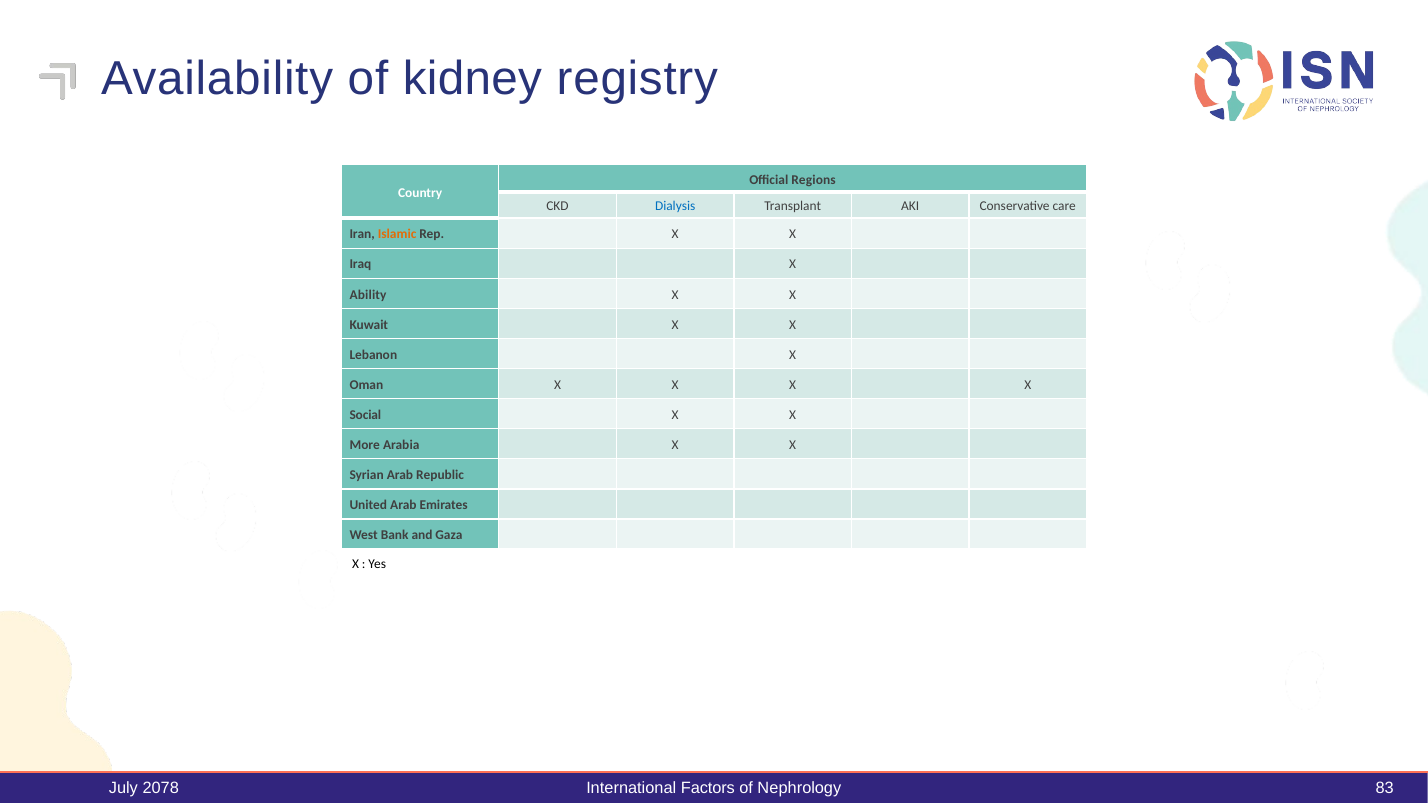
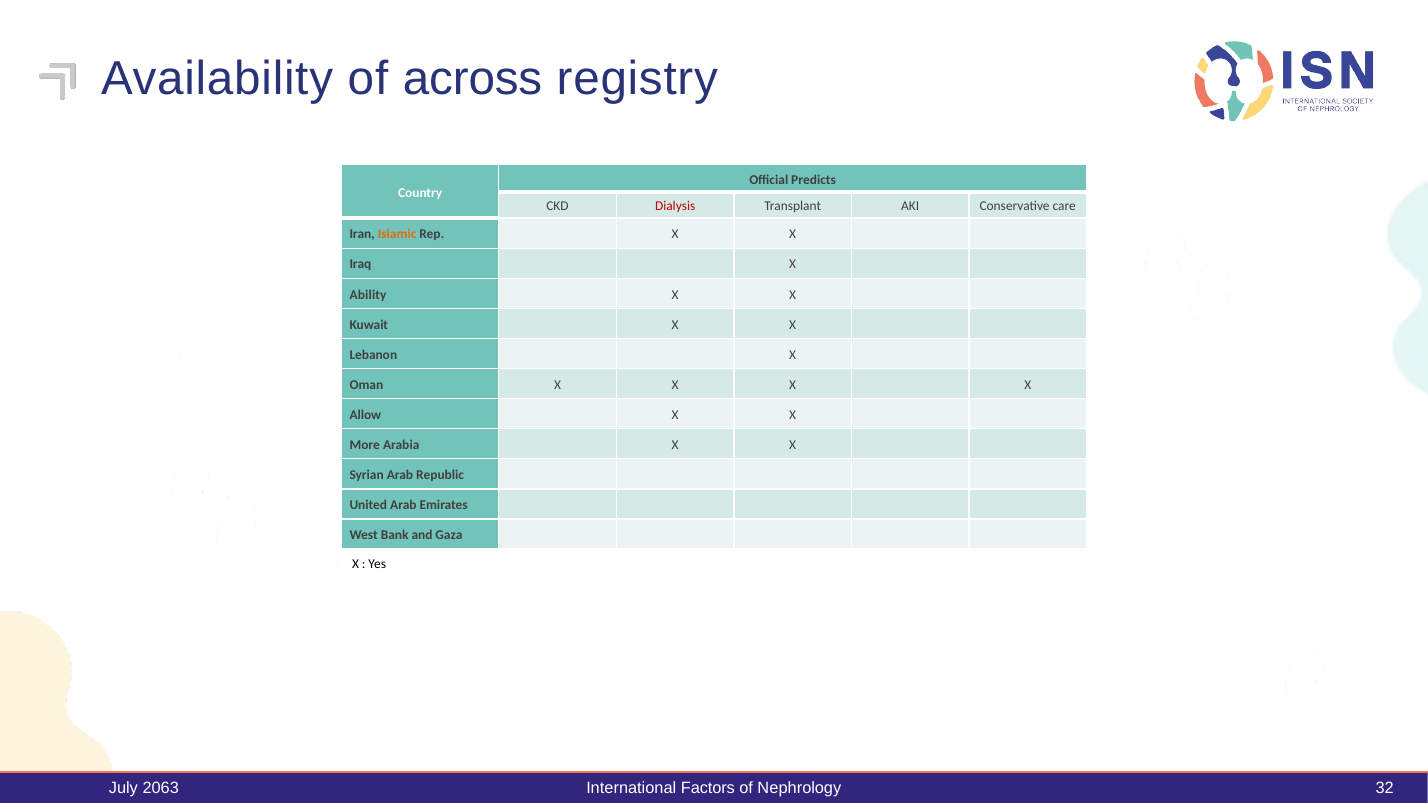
kidney: kidney -> across (473, 79)
Regions: Regions -> Predicts (814, 180)
Dialysis colour: blue -> red (675, 206)
Social: Social -> Allow (365, 415)
2078: 2078 -> 2063 (161, 788)
83: 83 -> 32 (1385, 788)
